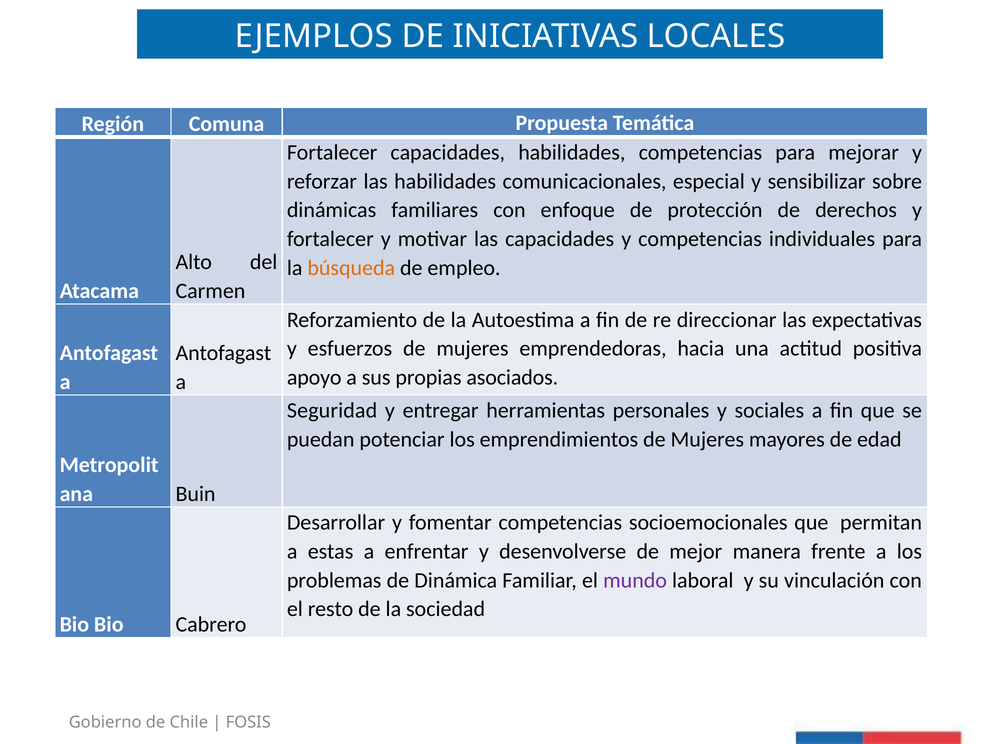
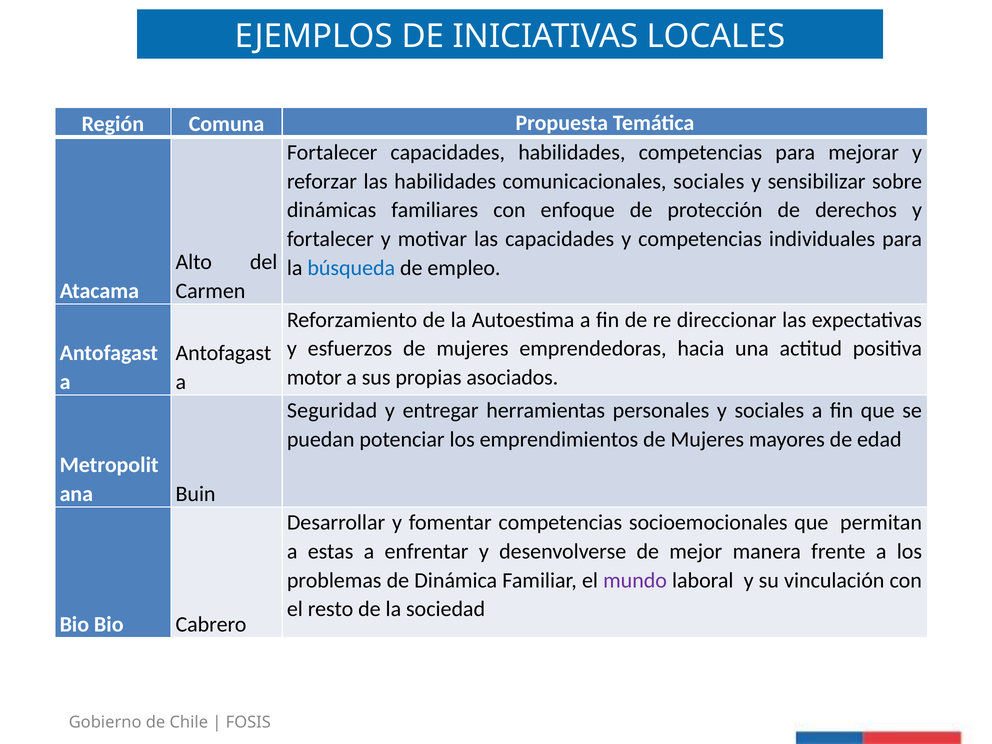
comunicacionales especial: especial -> sociales (709, 181)
búsqueda colour: orange -> blue (351, 268)
apoyo: apoyo -> motor (314, 377)
